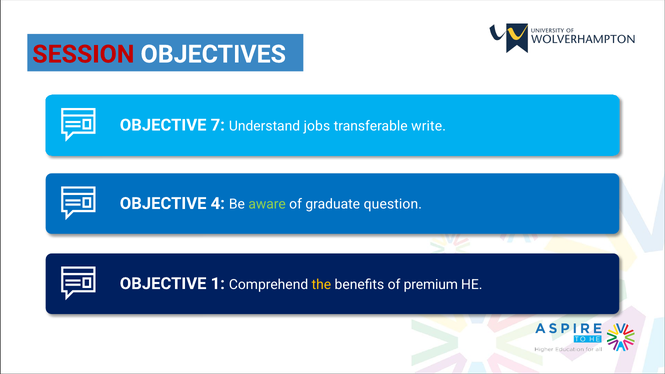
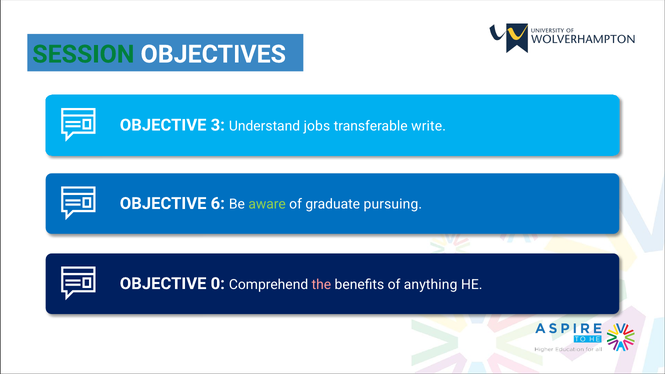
SESSION colour: red -> green (83, 54)
7: 7 -> 3 (218, 125)
4: 4 -> 6 (218, 204)
question: question -> pursuing (393, 204)
1: 1 -> 0 (218, 284)
the colour: yellow -> pink (321, 285)
premium: premium -> anything (431, 285)
